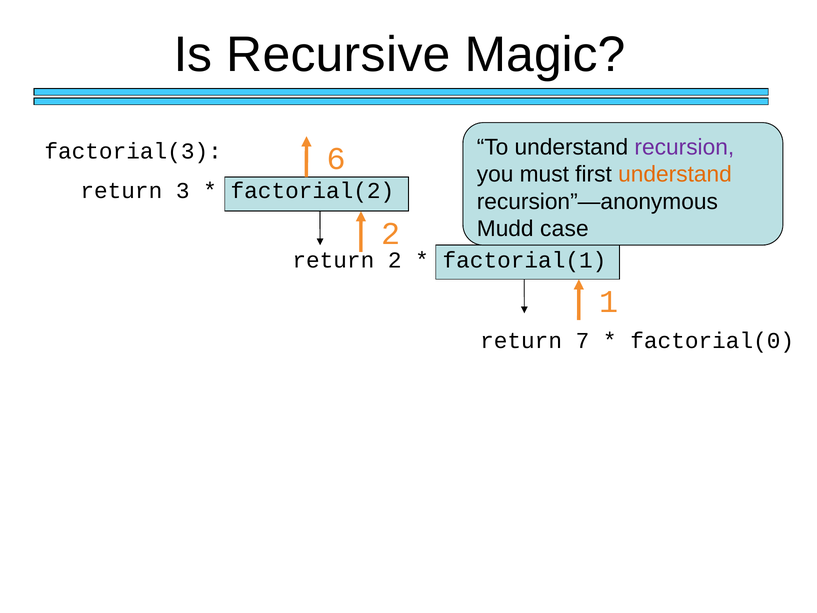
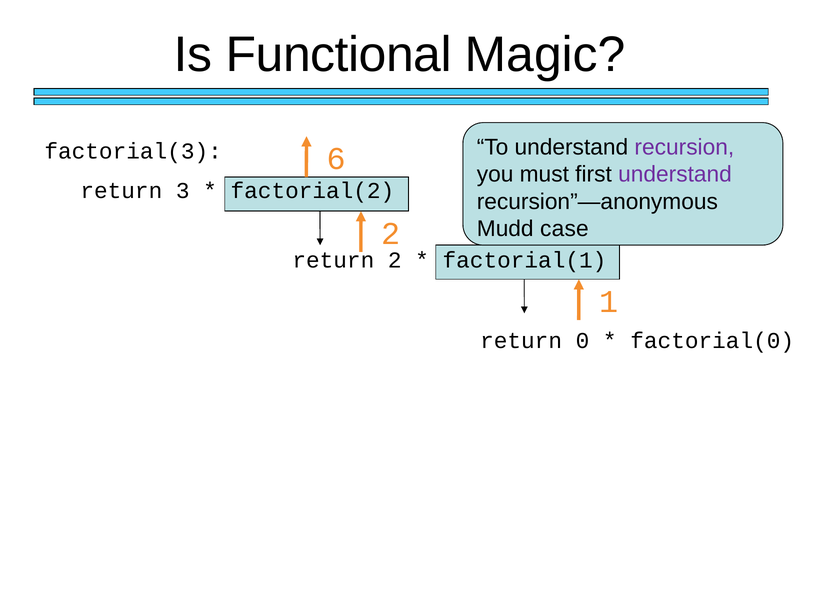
Recursive: Recursive -> Functional (339, 55)
understand colour: orange -> purple (675, 174)
7: 7 -> 0 (582, 341)
